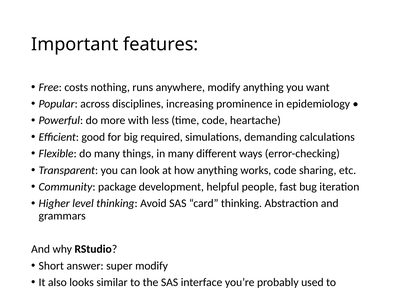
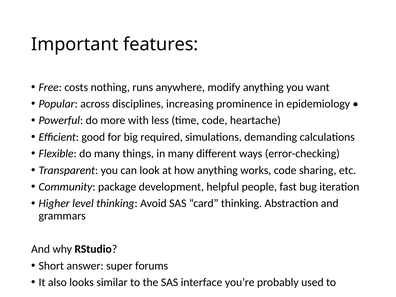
super modify: modify -> forums (152, 266)
